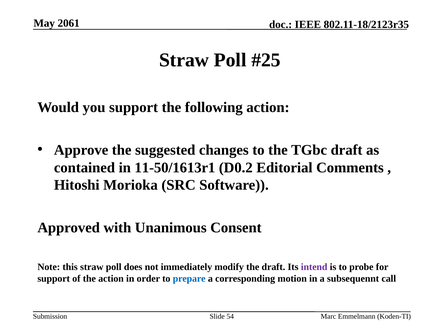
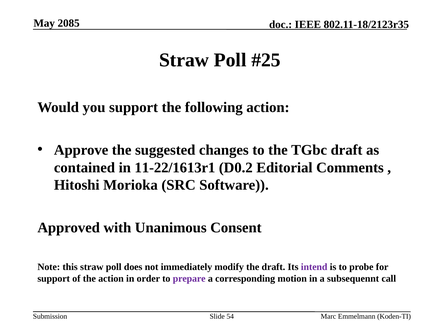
2061: 2061 -> 2085 (69, 23)
11-50/1613r1: 11-50/1613r1 -> 11-22/1613r1 (175, 168)
prepare colour: blue -> purple (189, 279)
